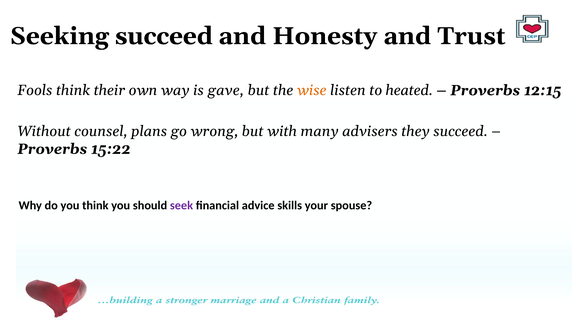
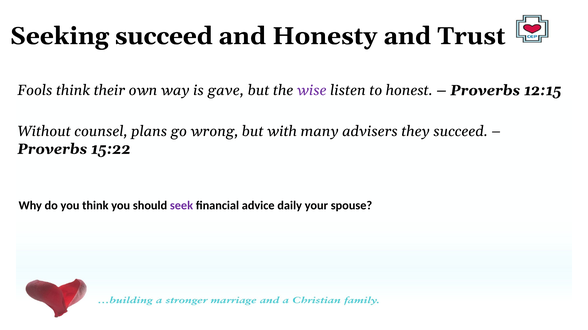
wise colour: orange -> purple (312, 91)
heated: heated -> honest (409, 91)
skills: skills -> daily (290, 206)
